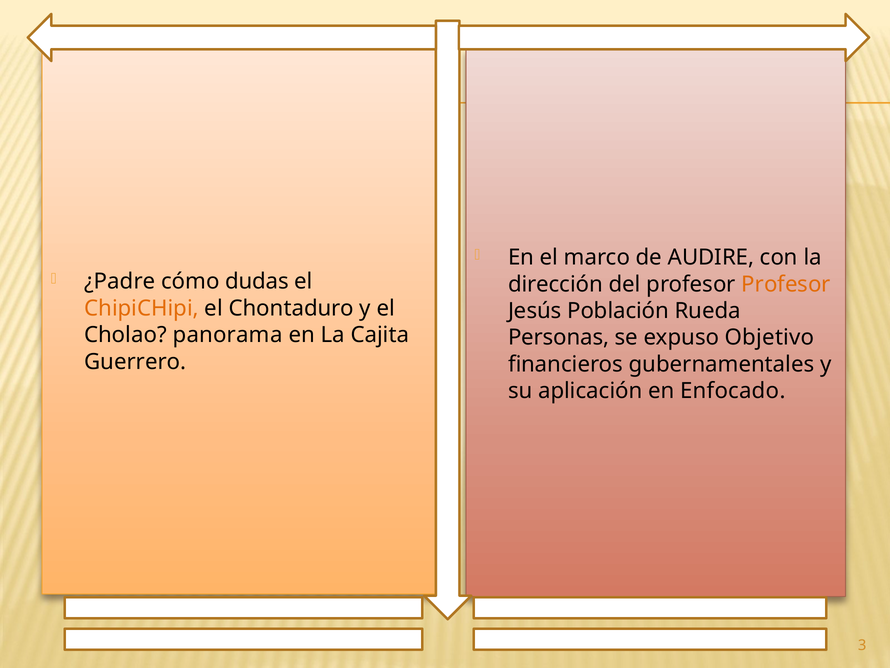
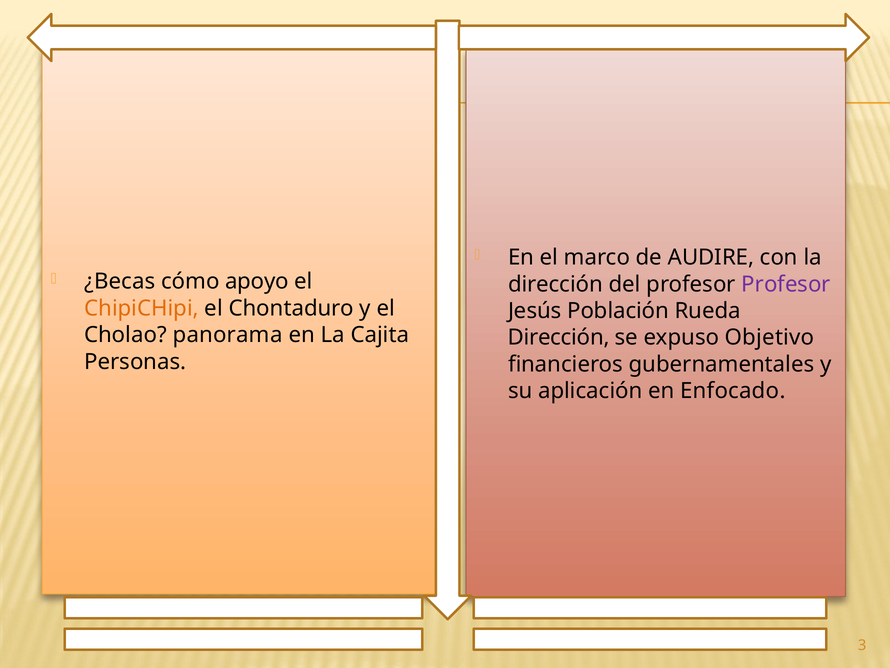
¿Padre: ¿Padre -> ¿Becas (120, 281)
dudas: dudas -> apoyo (257, 281)
Profesor colour: orange -> purple (786, 284)
Personas: Personas -> Dirección (559, 337)
Guerrero: Guerrero -> Personas (135, 361)
